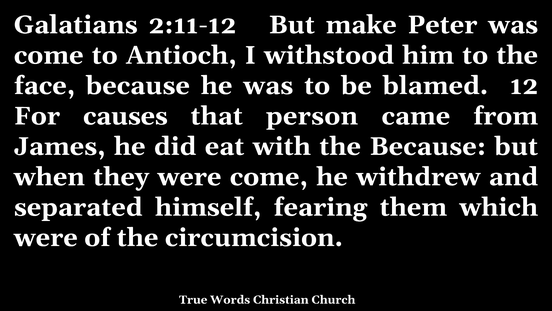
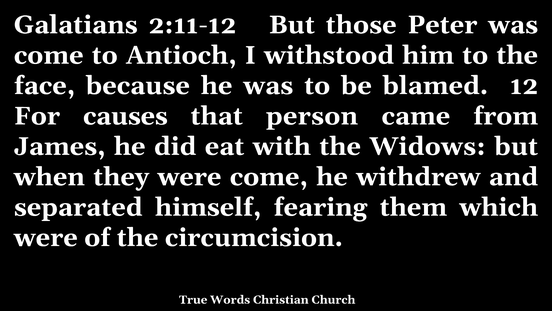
make: make -> those (361, 25)
the Because: Because -> Widows (428, 146)
